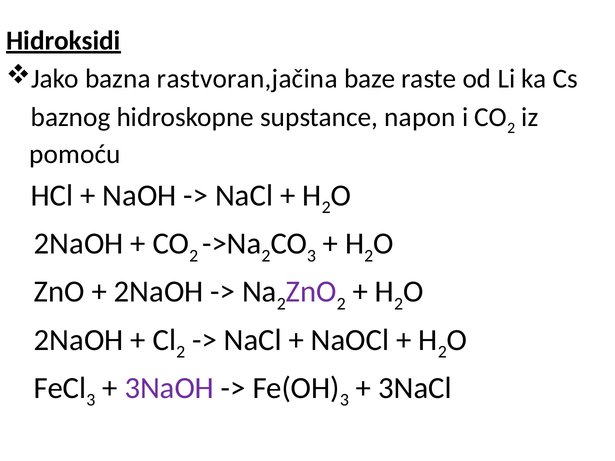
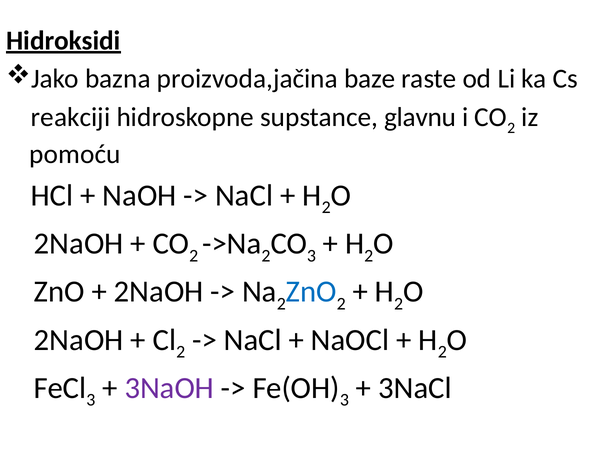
rastvoran,jačina: rastvoran,jačina -> proizvoda,jačina (247, 79)
baznog: baznog -> reakciji (71, 117)
napon: napon -> glavnu (420, 117)
ZnO colour: purple -> blue (311, 292)
